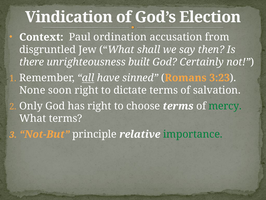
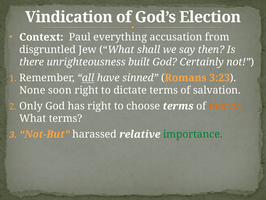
ordination: ordination -> everything (120, 37)
mercy colour: green -> orange (225, 106)
principle: principle -> harassed (94, 134)
